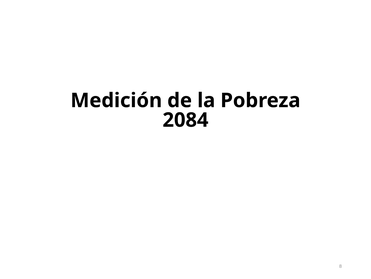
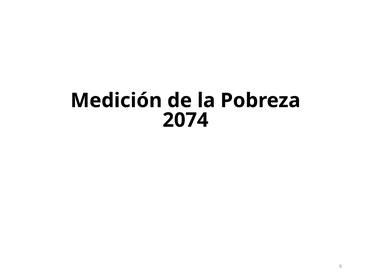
2084: 2084 -> 2074 (185, 120)
